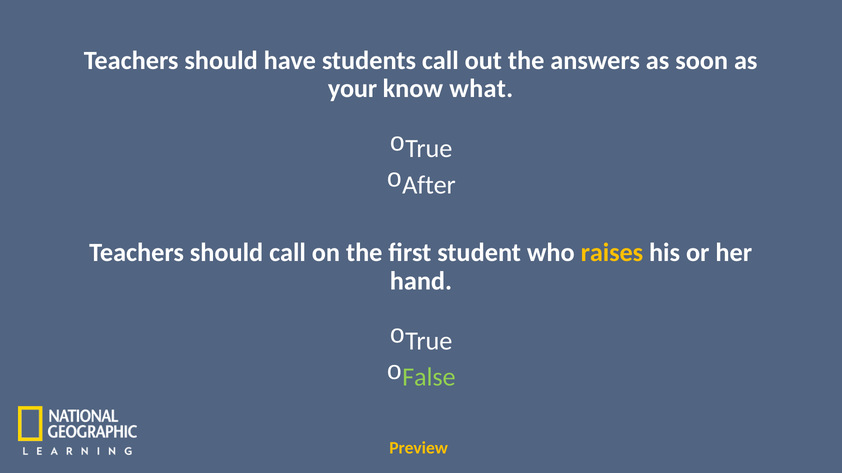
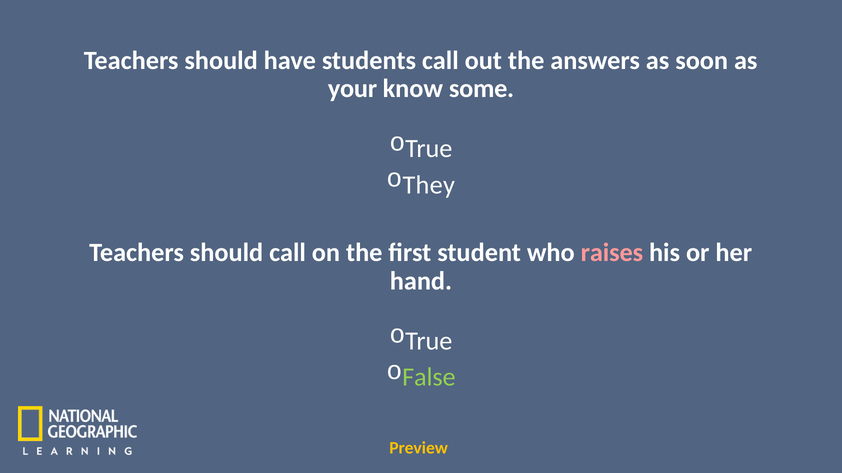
what: what -> some (482, 89)
After: After -> They (429, 185)
raises colour: yellow -> pink (612, 253)
